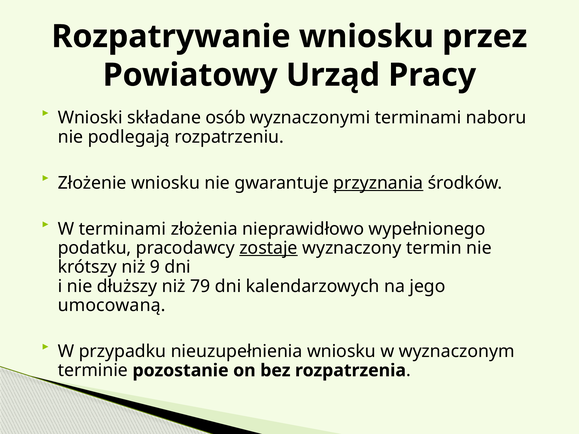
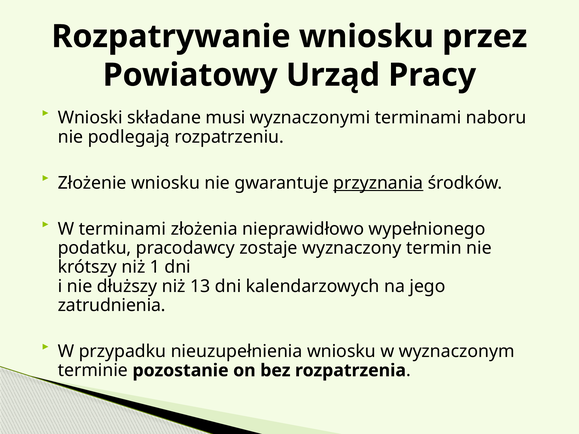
osób: osób -> musi (226, 118)
zostaje underline: present -> none (268, 248)
9: 9 -> 1 (155, 267)
79: 79 -> 13 (200, 286)
umocowaną: umocowaną -> zatrudnienia (112, 305)
